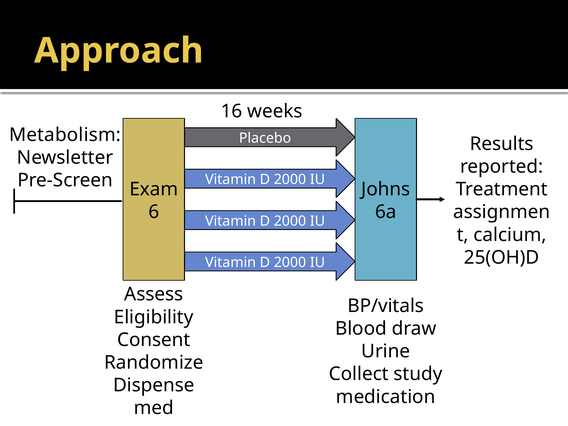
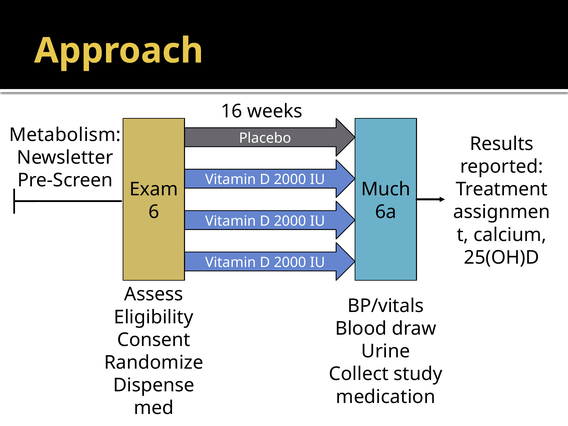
Johns: Johns -> Much (386, 189)
